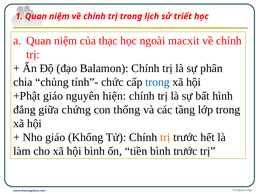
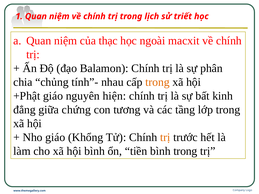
chức: chức -> nhau (112, 82)
trong colour: blue -> orange (157, 82)
hình: hình -> kinh (223, 96)
thống: thống -> tương (127, 110)
bình trước: trước -> trong (185, 151)
